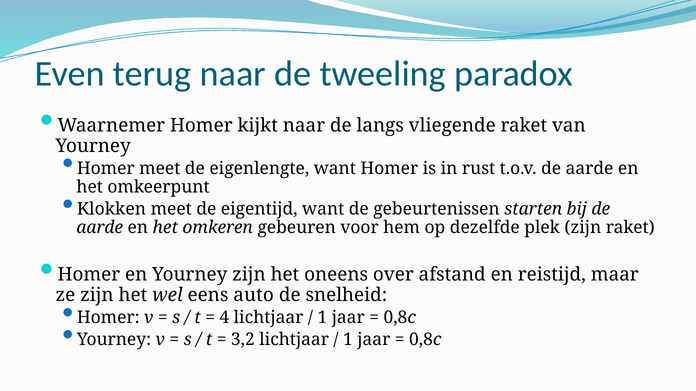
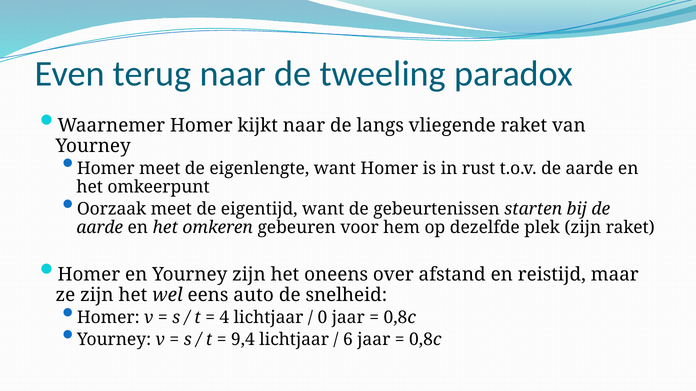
Klokken: Klokken -> Oorzaak (112, 209)
1: 1 -> 0 (322, 318)
3,2: 3,2 -> 9,4 (243, 340)
1: 1 -> 6 (348, 340)
